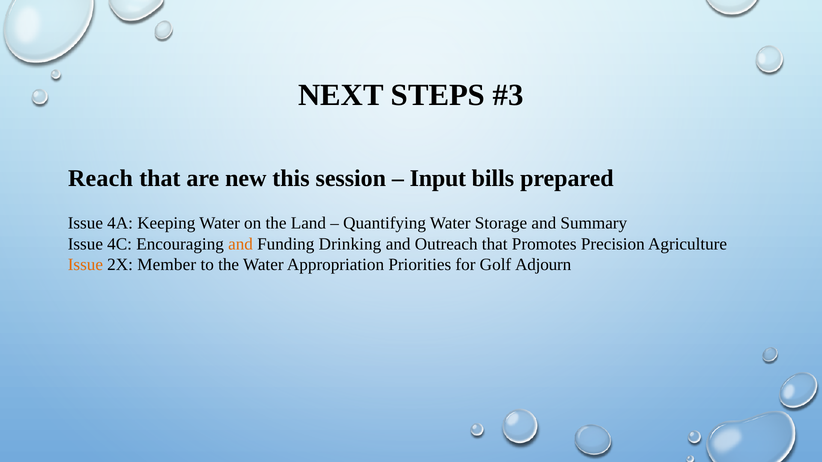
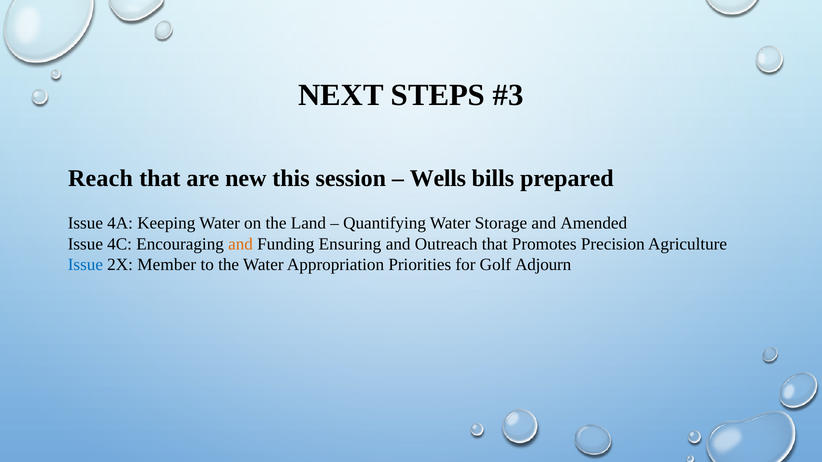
Input: Input -> Wells (438, 179)
Summary: Summary -> Amended (594, 223)
Drinking: Drinking -> Ensuring (350, 244)
Issue colour: orange -> blue (85, 265)
